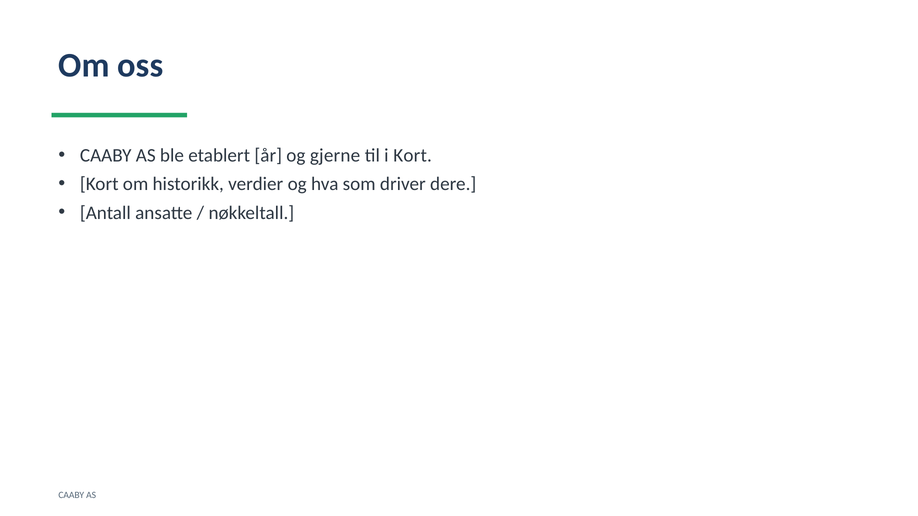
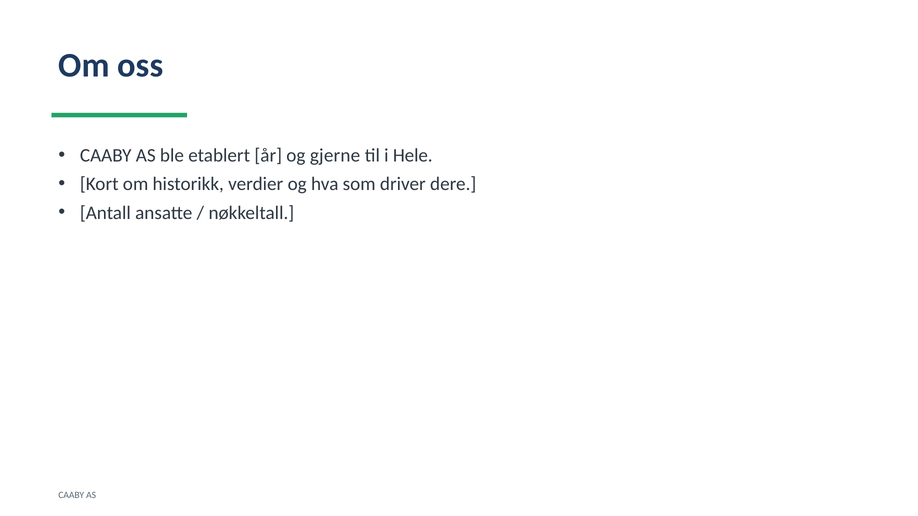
i Kort: Kort -> Hele (413, 155)
